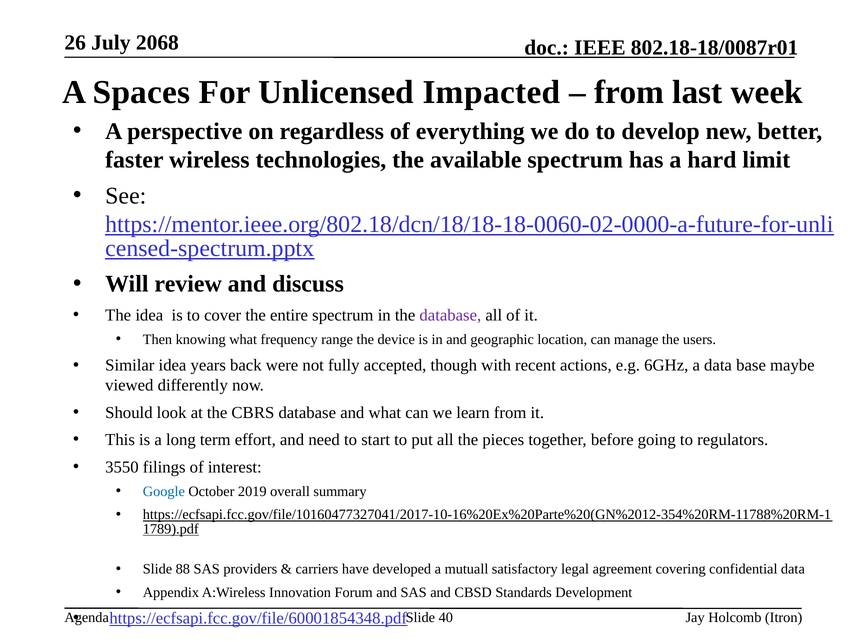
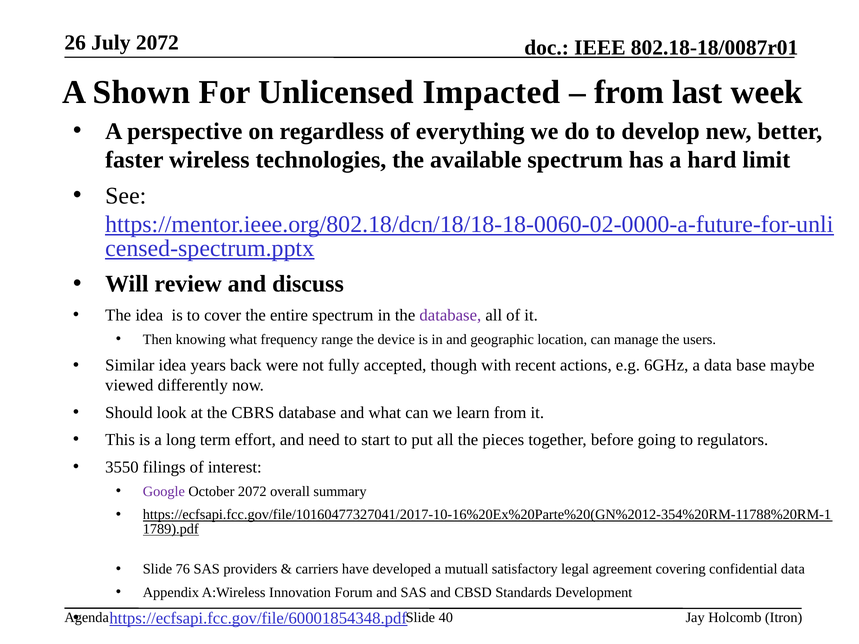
July 2068: 2068 -> 2072 (157, 43)
Spaces: Spaces -> Shown (142, 92)
Google colour: blue -> purple (164, 492)
October 2019: 2019 -> 2072 (252, 492)
88: 88 -> 76 (183, 569)
